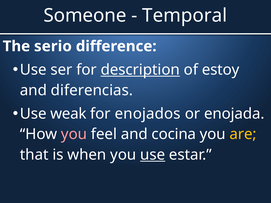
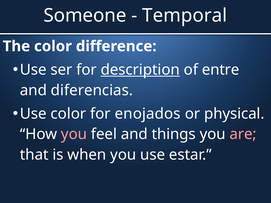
The serio: serio -> color (53, 46)
estoy: estoy -> entre (221, 70)
Use weak: weak -> color (68, 114)
enojada: enojada -> physical (234, 114)
cocina: cocina -> things (174, 134)
are colour: yellow -> pink (243, 134)
use underline: present -> none (153, 155)
